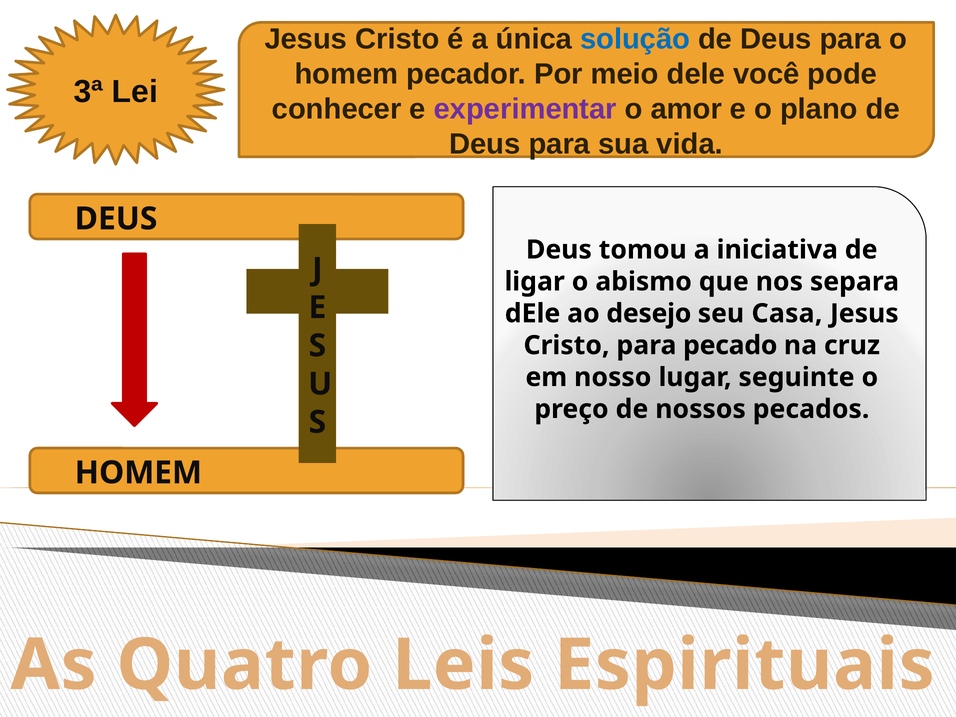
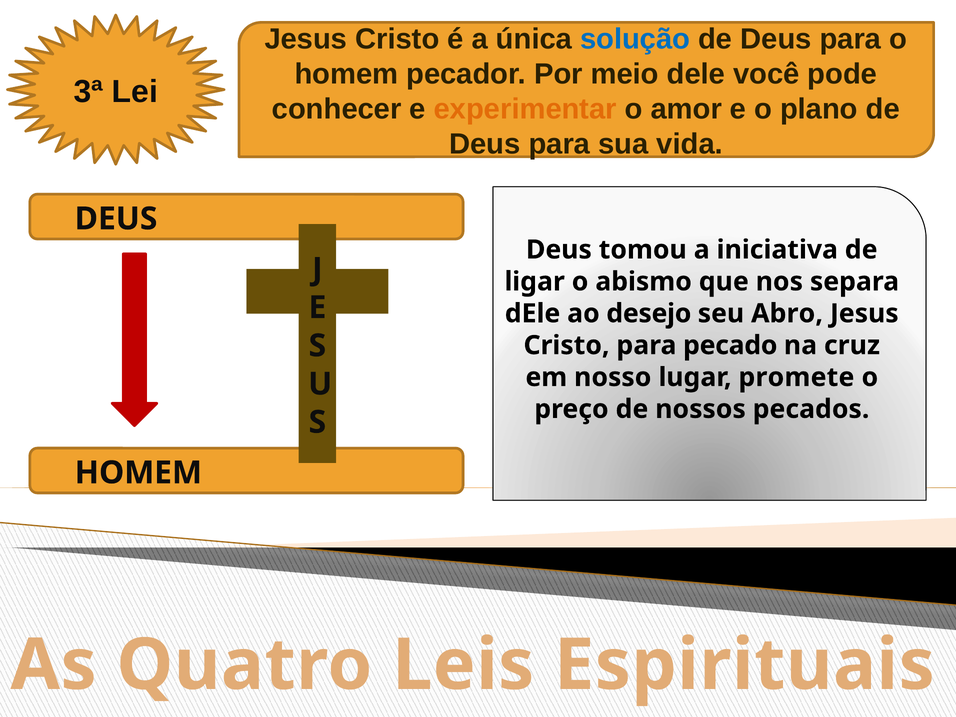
experimentar colour: purple -> orange (525, 109)
Casa: Casa -> Abro (787, 313)
seguinte: seguinte -> promete (796, 377)
